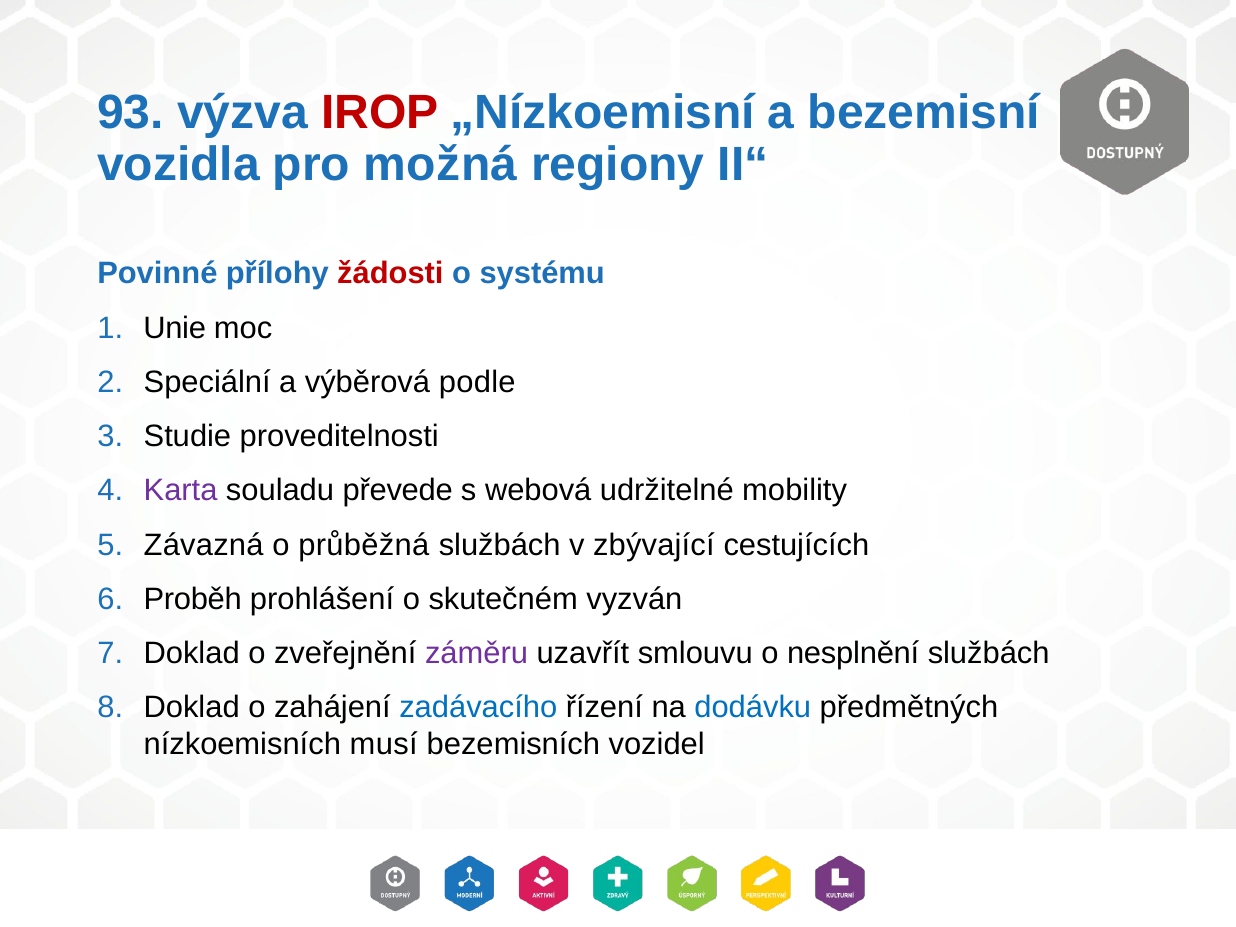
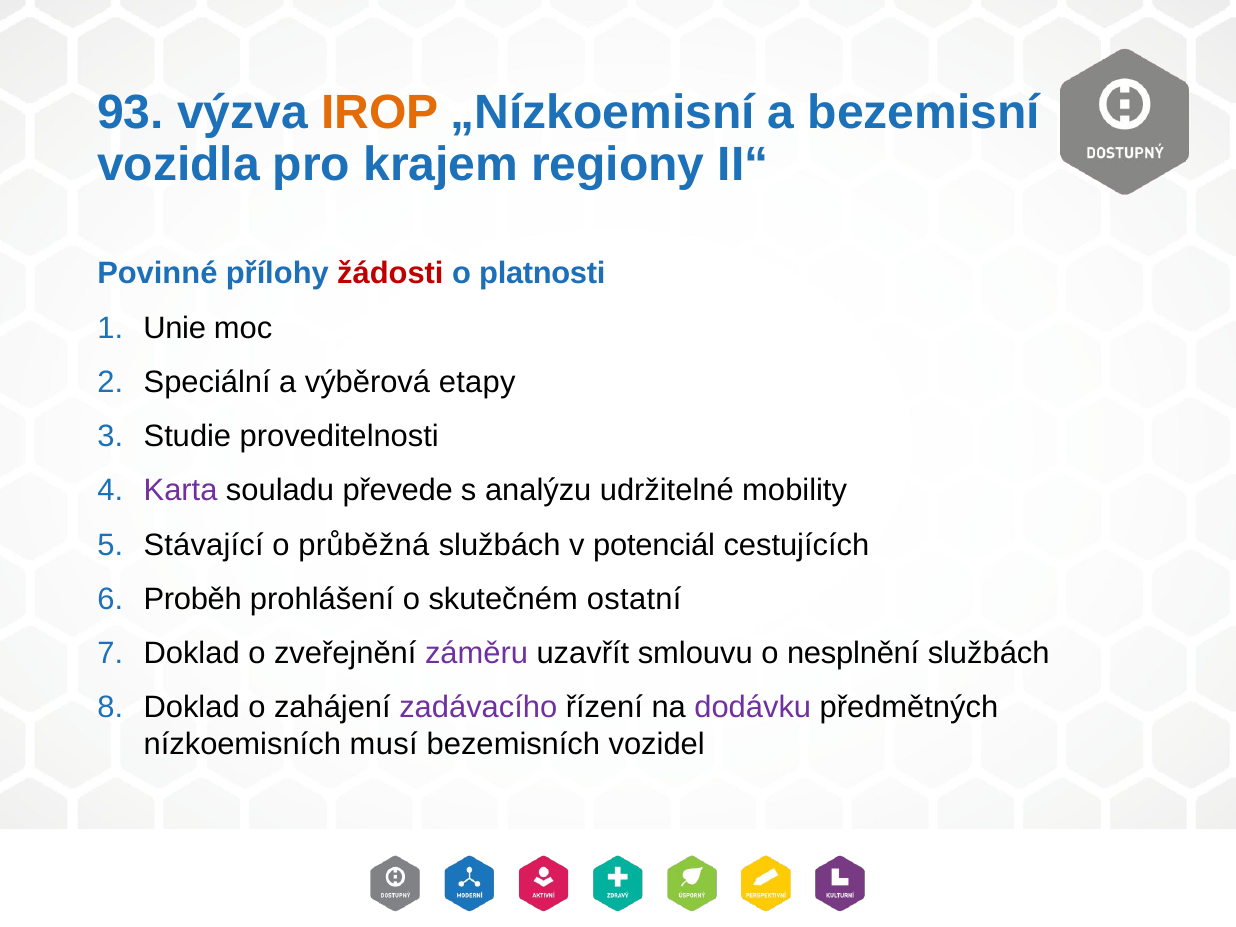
IROP colour: red -> orange (380, 113)
možná: možná -> krajem (441, 165)
systému: systému -> platnosti (542, 274)
podle: podle -> etapy (477, 382)
webová: webová -> analýzu (538, 491)
Závazná: Závazná -> Stávající (204, 545)
zbývající: zbývající -> potenciál (654, 545)
vyzván: vyzván -> ostatní (634, 599)
zadávacího colour: blue -> purple (478, 708)
dodávku colour: blue -> purple (753, 708)
